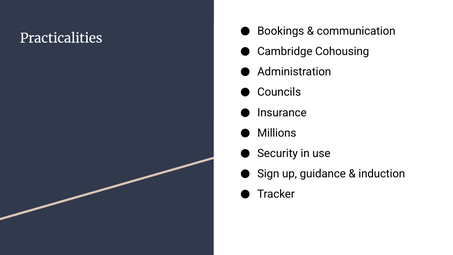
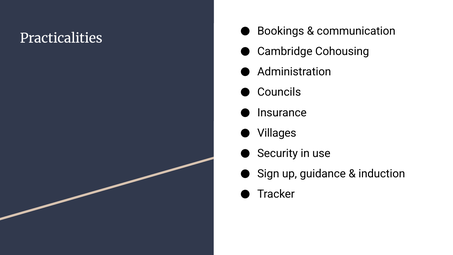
Millions: Millions -> Villages (277, 133)
